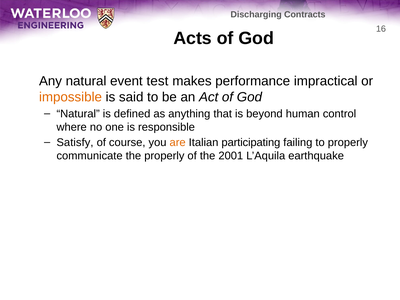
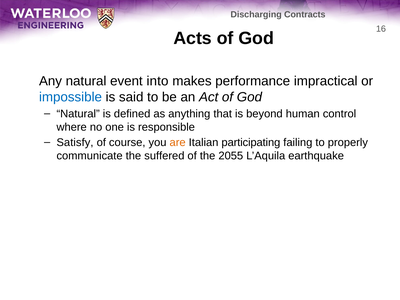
test: test -> into (157, 81)
impossible colour: orange -> blue (70, 97)
the properly: properly -> suffered (164, 156)
2001: 2001 -> 2055 (231, 156)
